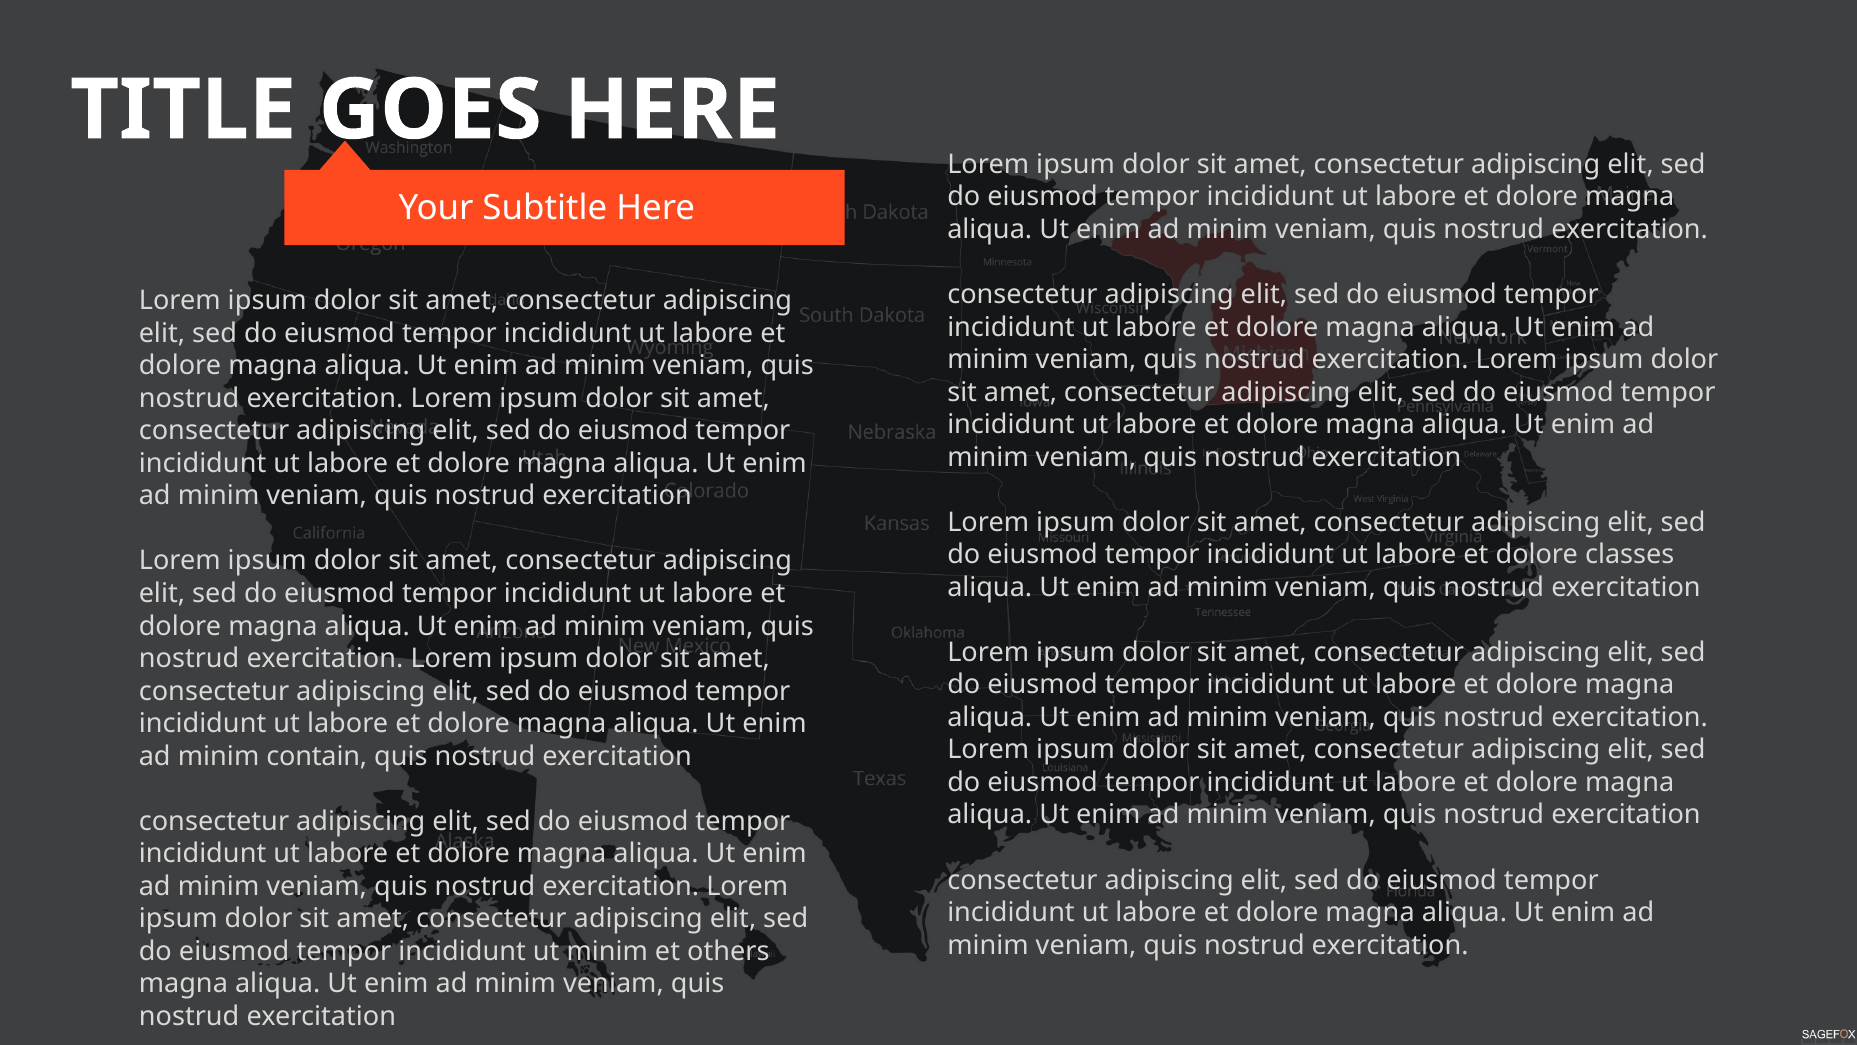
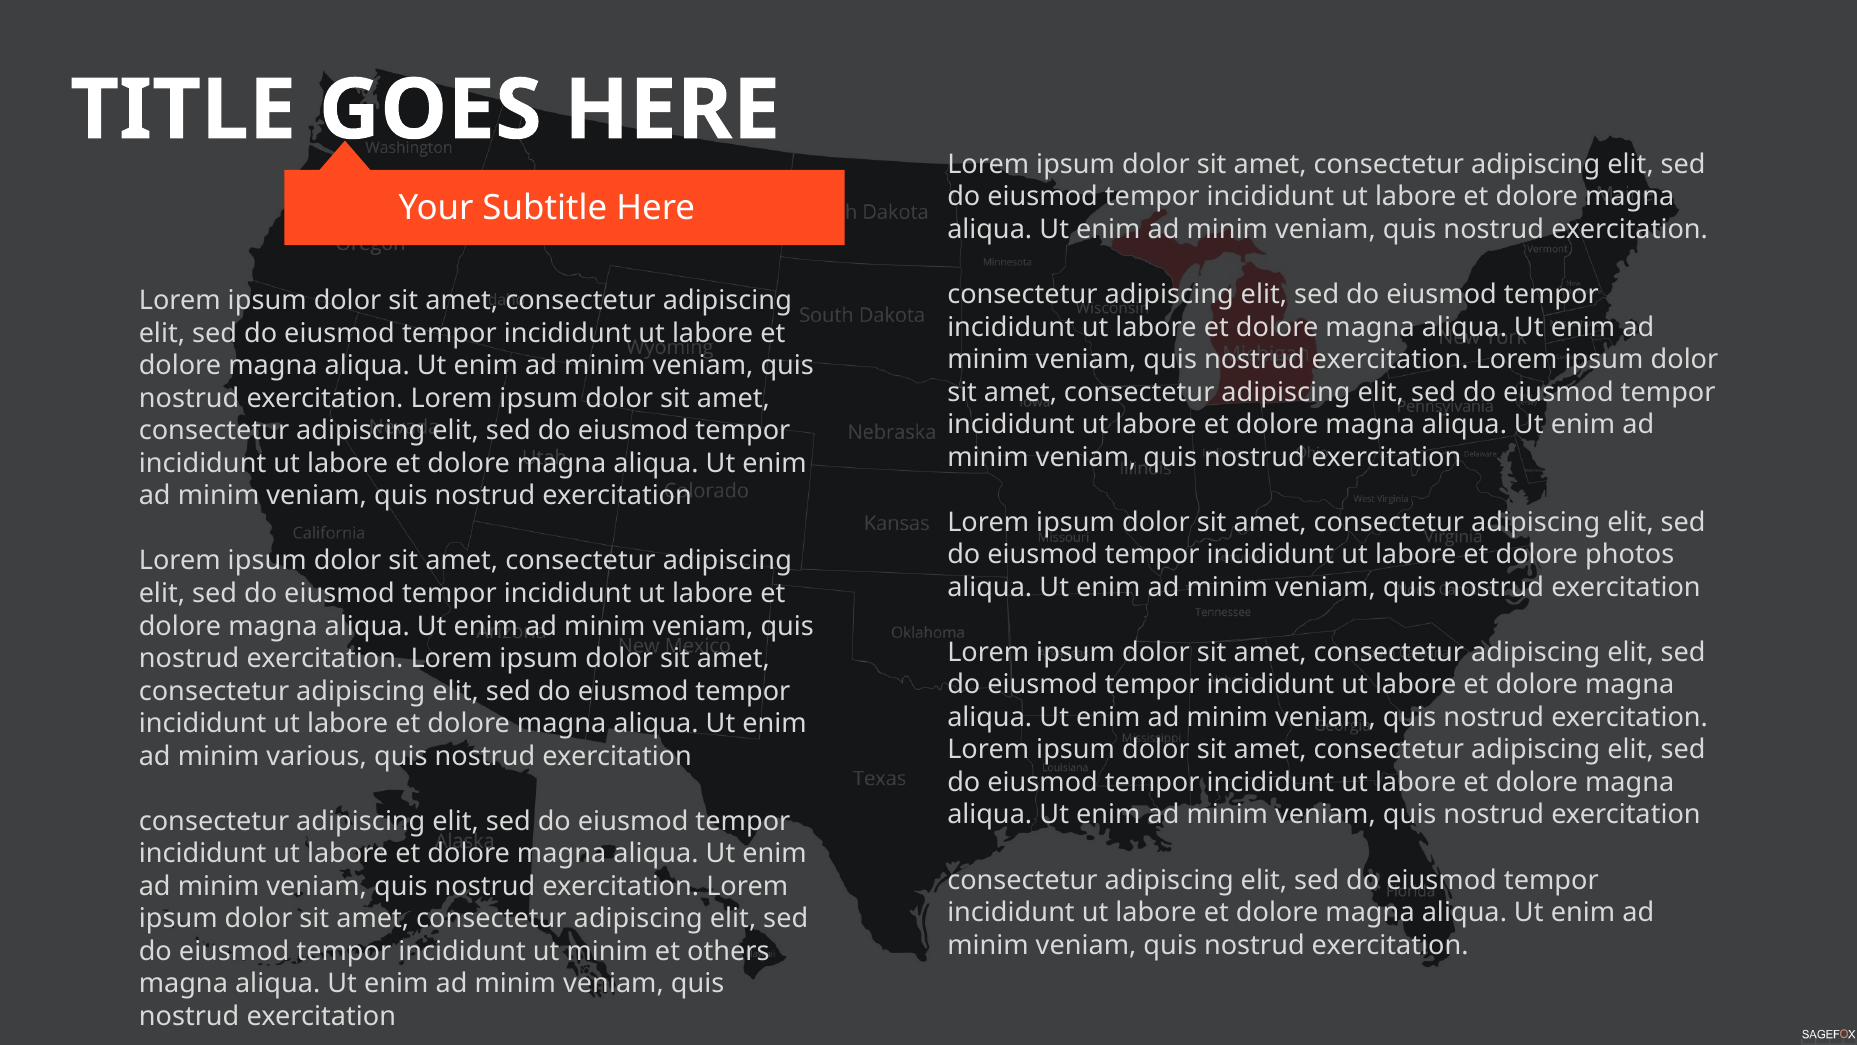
classes: classes -> photos (1630, 555)
contain: contain -> various (317, 756)
